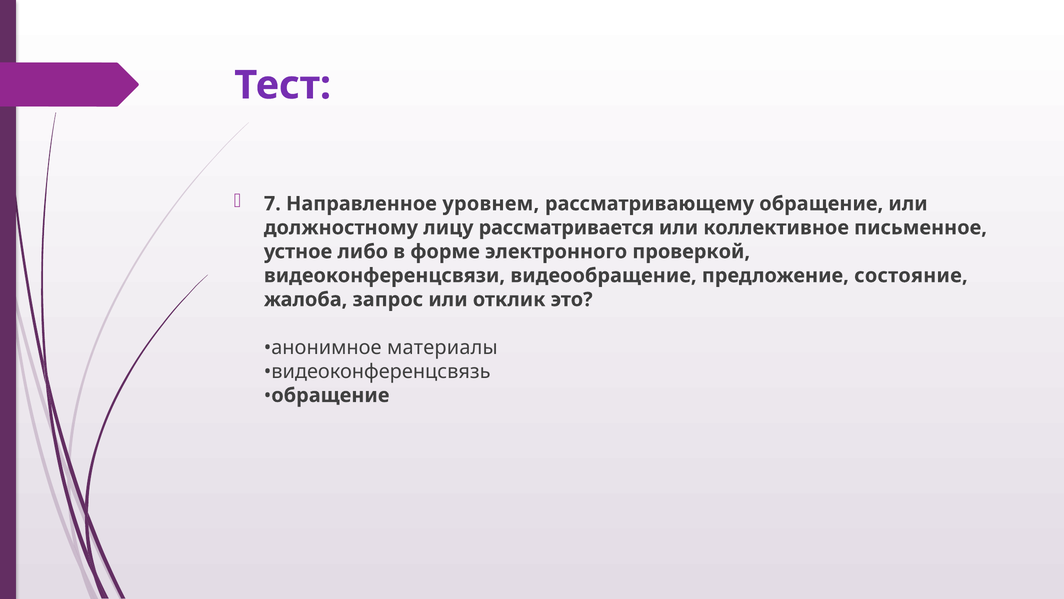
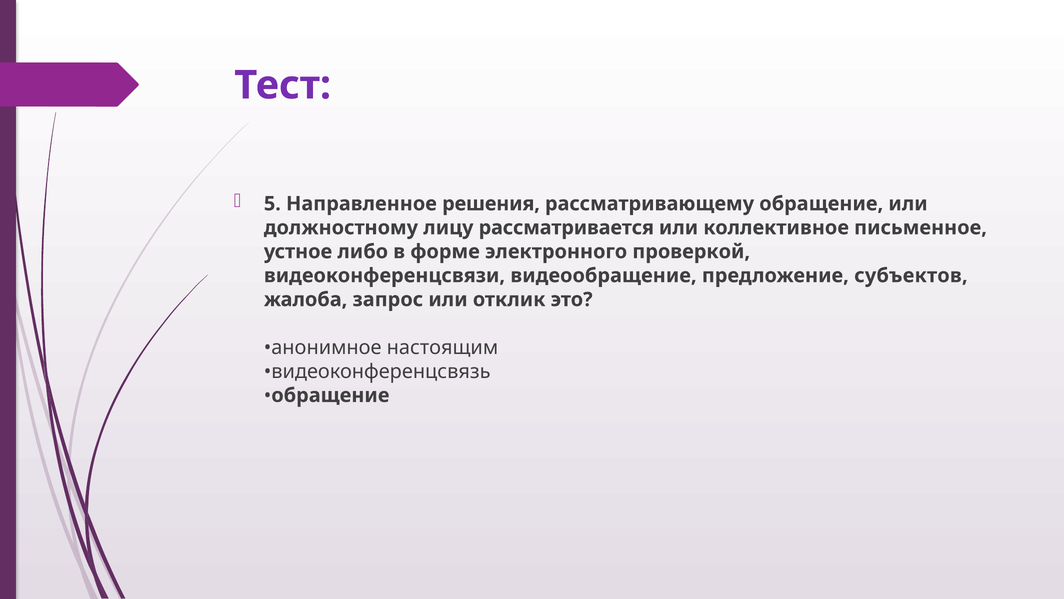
7: 7 -> 5 (272, 204)
уровнем: уровнем -> решения (491, 204)
состояние: состояние -> субъектов (911, 275)
материалы: материалы -> настоящим (442, 347)
